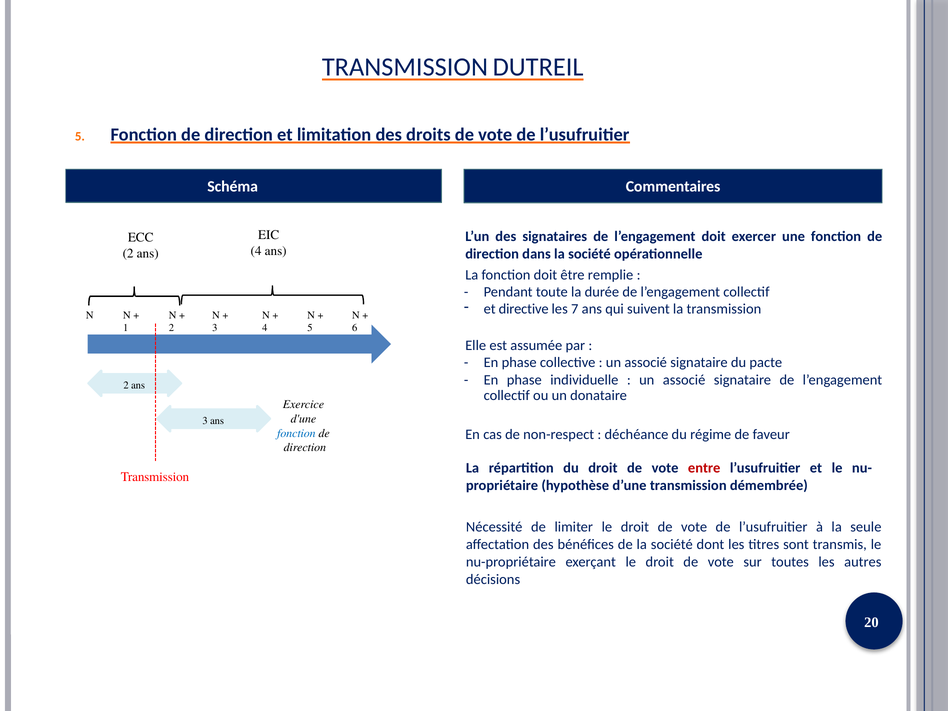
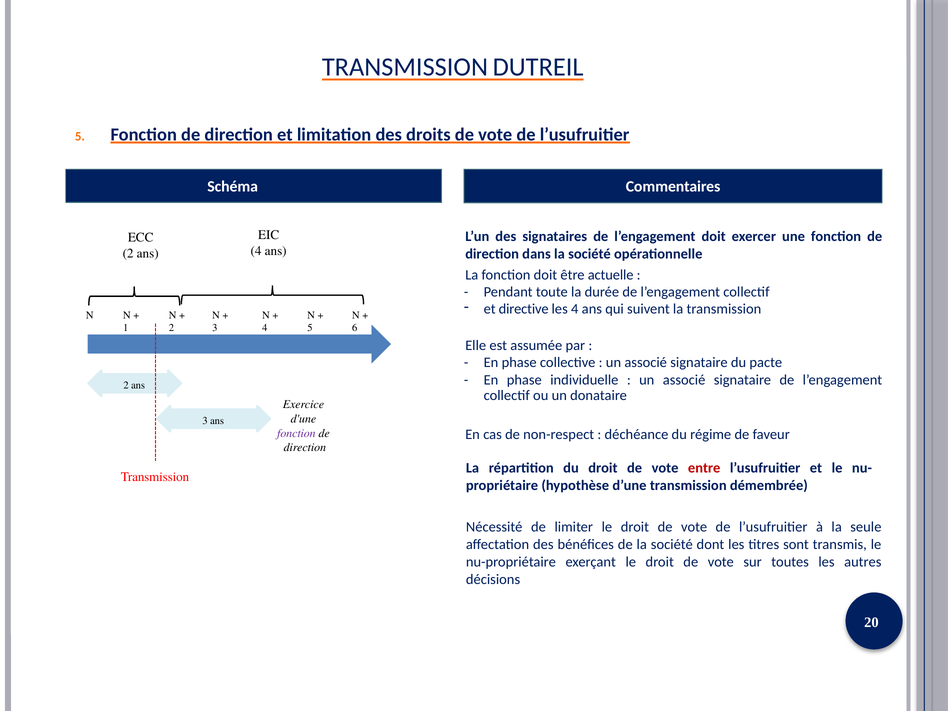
remplie: remplie -> actuelle (611, 275)
les 7: 7 -> 4 (575, 309)
fonction colour: blue -> purple (296, 433)
